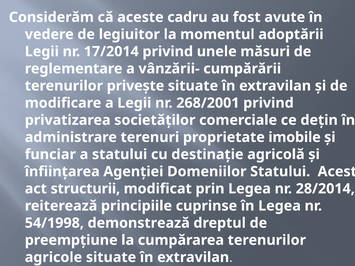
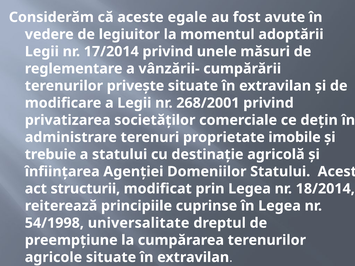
cadru: cadru -> egale (187, 17)
funciar: funciar -> trebuie (50, 155)
28/2014: 28/2014 -> 18/2014 (325, 189)
demonstrează: demonstrează -> universalitate (139, 223)
